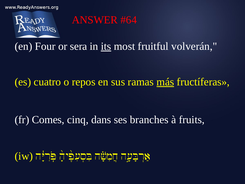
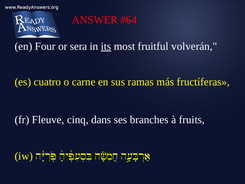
repos: repos -> carne (84, 82)
más underline: present -> none (165, 82)
Comes: Comes -> Fleuve (48, 120)
